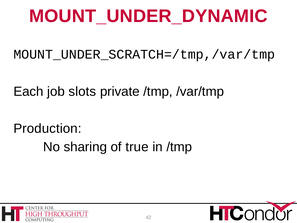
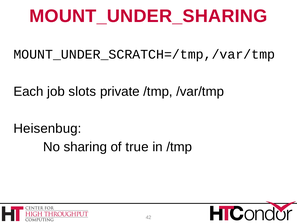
MOUNT_UNDER_DYNAMIC: MOUNT_UNDER_DYNAMIC -> MOUNT_UNDER_SHARING (148, 16)
Production: Production -> Heisenbug (47, 128)
